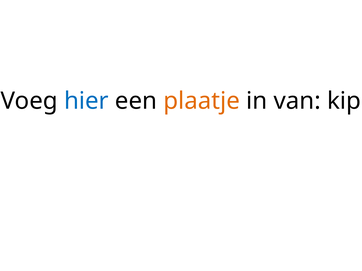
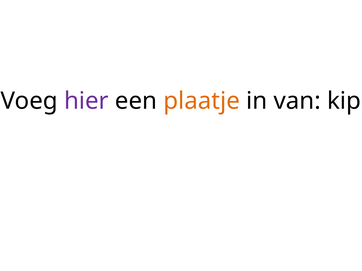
hier colour: blue -> purple (86, 101)
